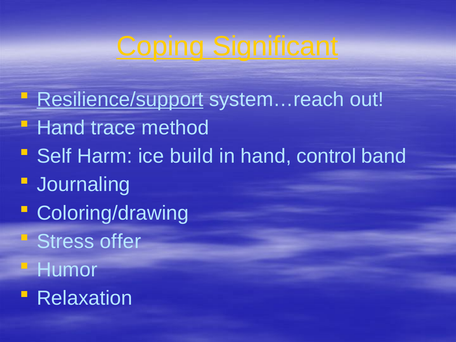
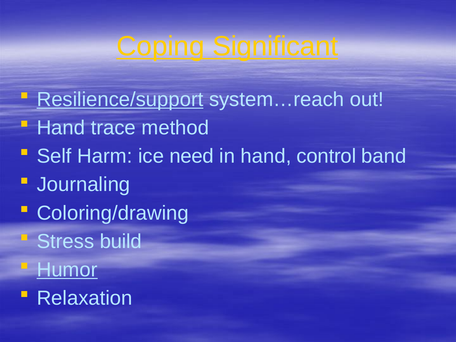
build: build -> need (192, 156)
offer: offer -> build (121, 241)
Humor underline: none -> present (67, 270)
